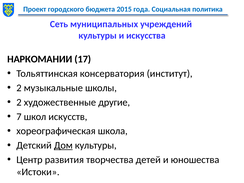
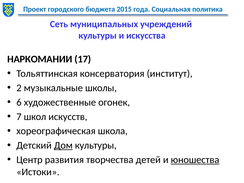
2: 2 -> 6 (19, 102)
другие: другие -> огонек (114, 102)
юношества underline: none -> present (195, 160)
